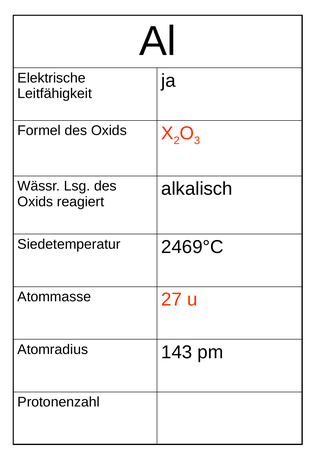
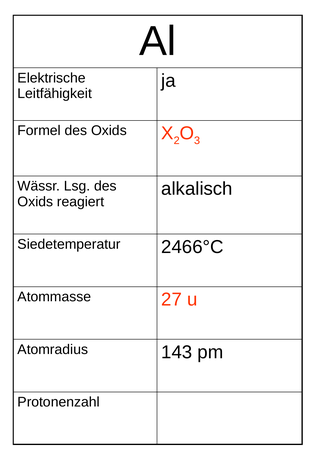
2469°C: 2469°C -> 2466°C (192, 247)
